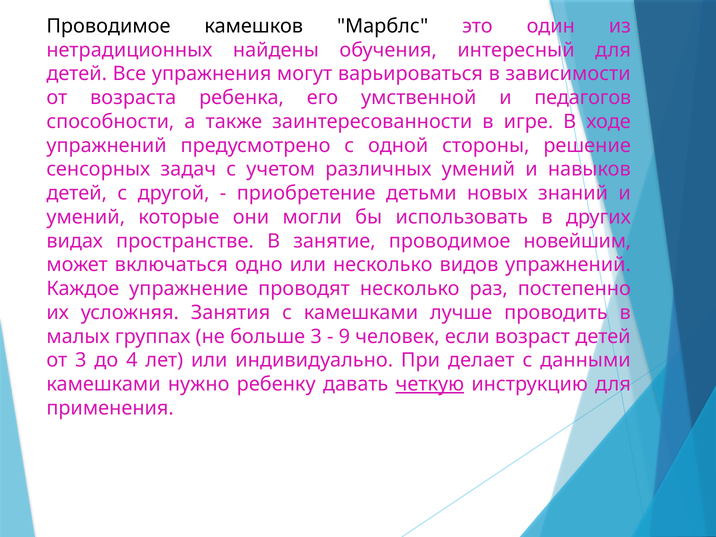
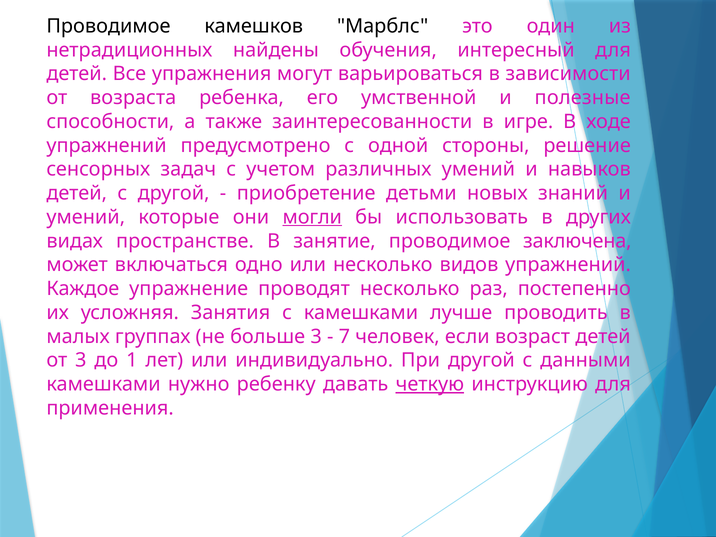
педагогов: педагогов -> полезные (583, 98)
могли underline: none -> present (312, 217)
новейшим: новейшим -> заключена (577, 241)
9: 9 -> 7 (344, 336)
4: 4 -> 1 (132, 360)
При делает: делает -> другой (481, 360)
